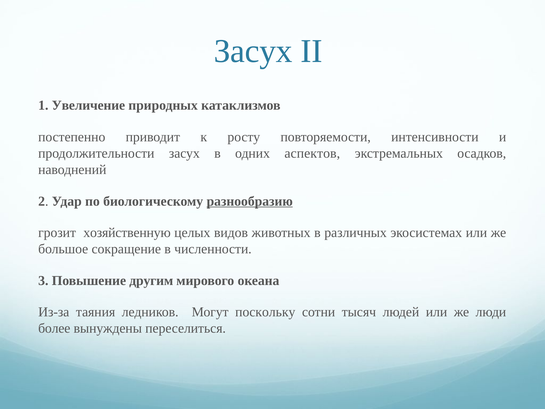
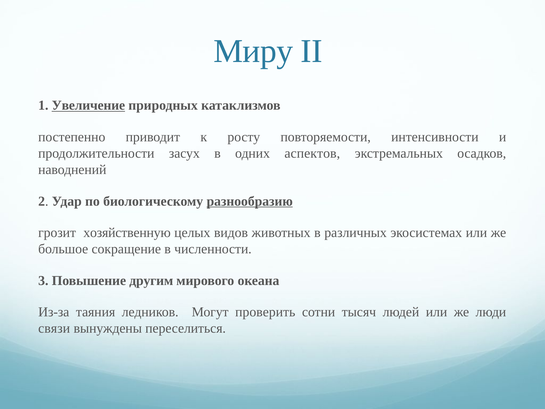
Засух: Засух -> Миру (253, 51)
Увеличение underline: none -> present (88, 105)
поскольку: поскольку -> проверить (265, 312)
более: более -> связи (54, 328)
